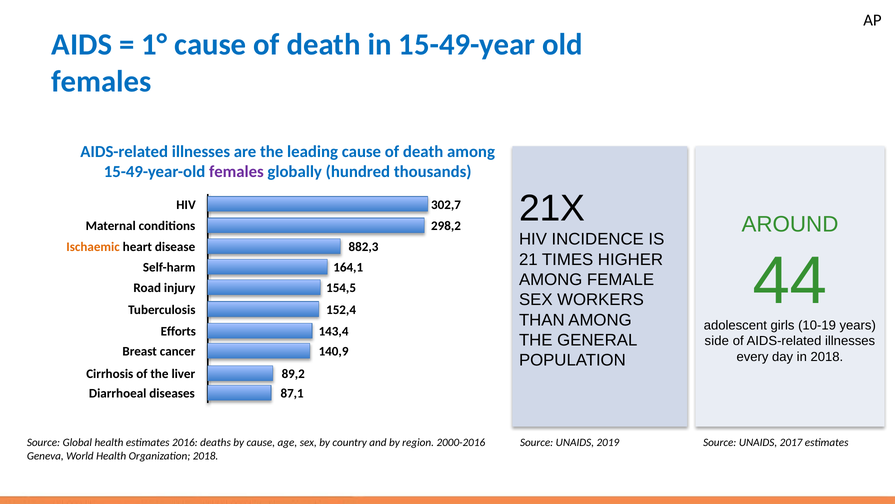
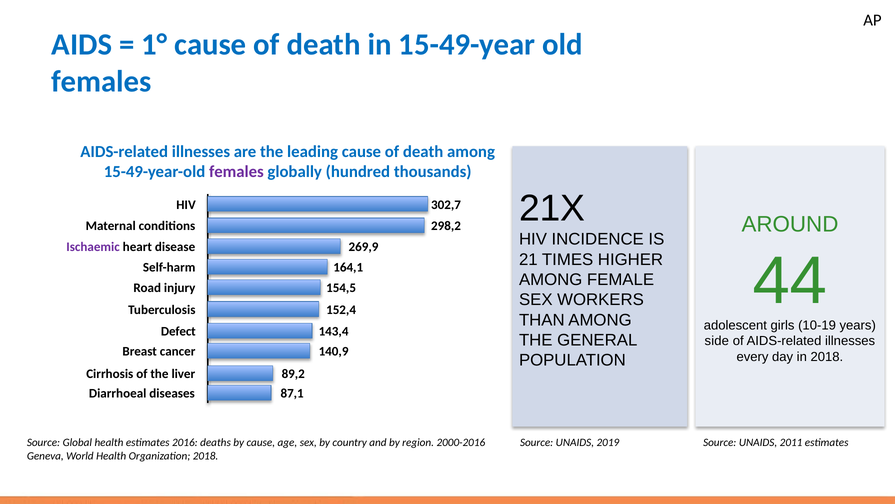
Ischaemic colour: orange -> purple (93, 247)
882,3: 882,3 -> 269,9 (363, 247)
Efforts: Efforts -> Defect (178, 331)
2017: 2017 -> 2011 (791, 442)
